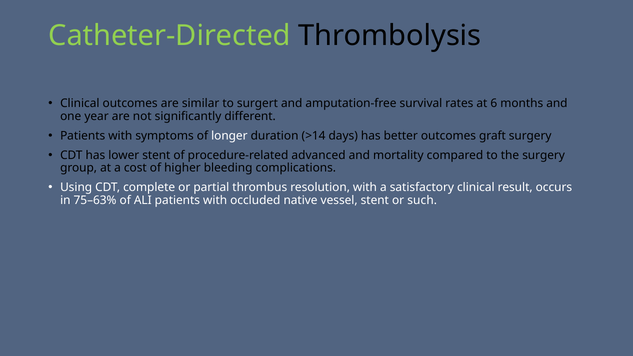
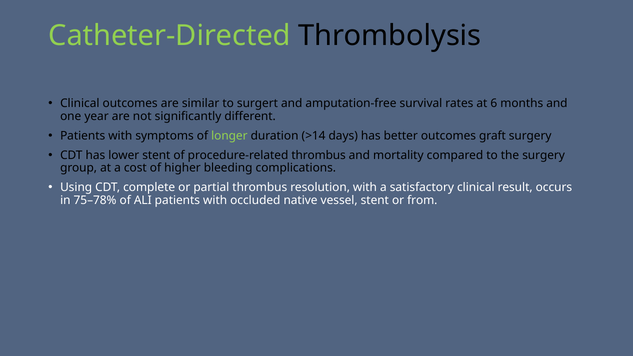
longer colour: white -> light green (229, 136)
procedure-related advanced: advanced -> thrombus (319, 155)
75–63%: 75–63% -> 75–78% (95, 200)
such: such -> from (422, 200)
